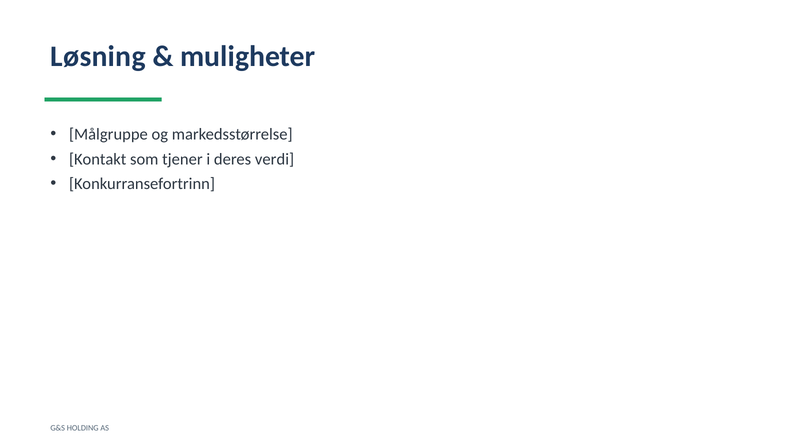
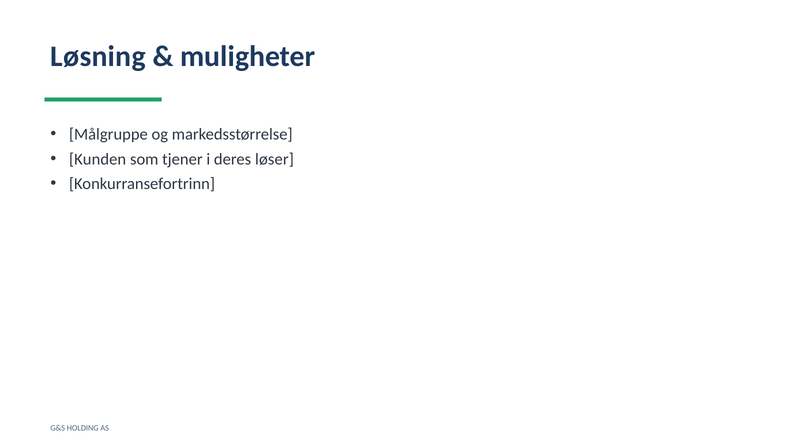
Kontakt: Kontakt -> Kunden (98, 159)
verdi: verdi -> løser (274, 159)
